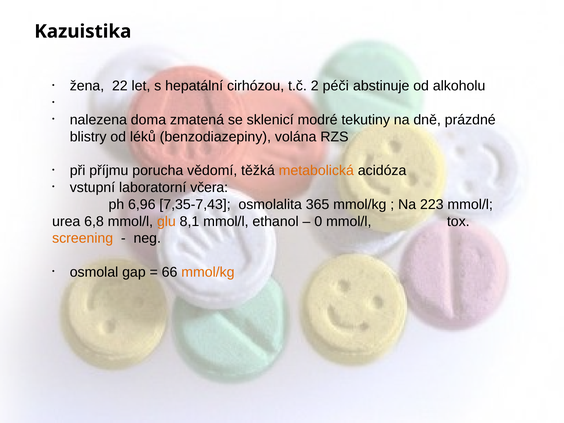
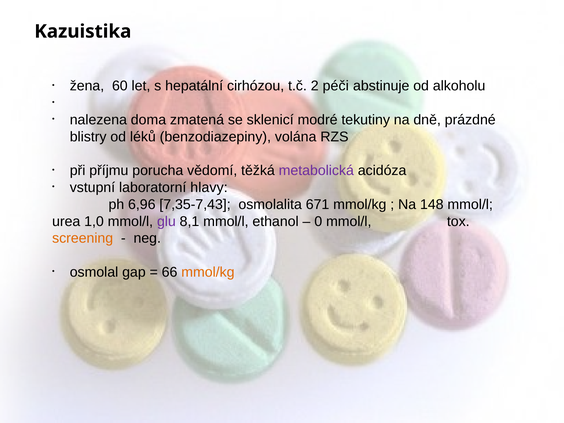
22: 22 -> 60 (120, 86)
metabolická colour: orange -> purple (316, 171)
včera: včera -> hlavy (209, 188)
365: 365 -> 671 (318, 204)
223: 223 -> 148 (432, 204)
6,8: 6,8 -> 1,0 (94, 221)
glu colour: orange -> purple (166, 221)
